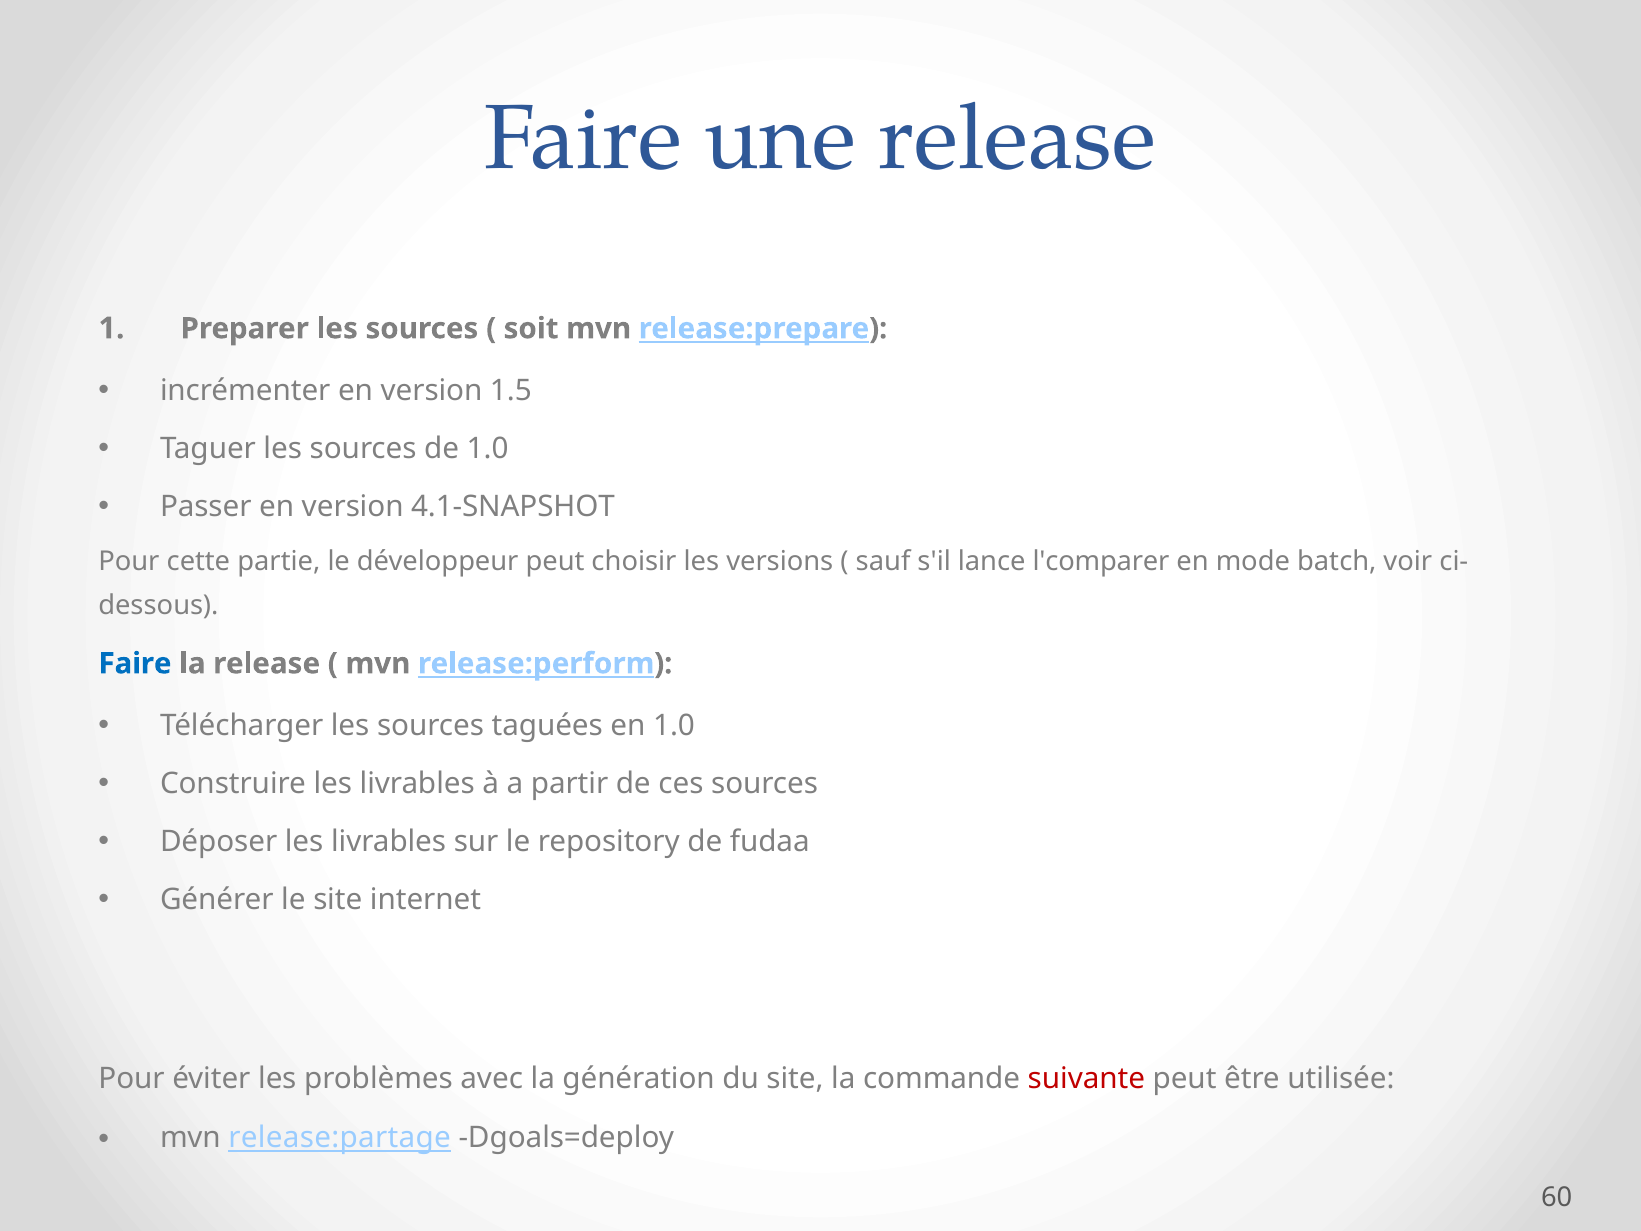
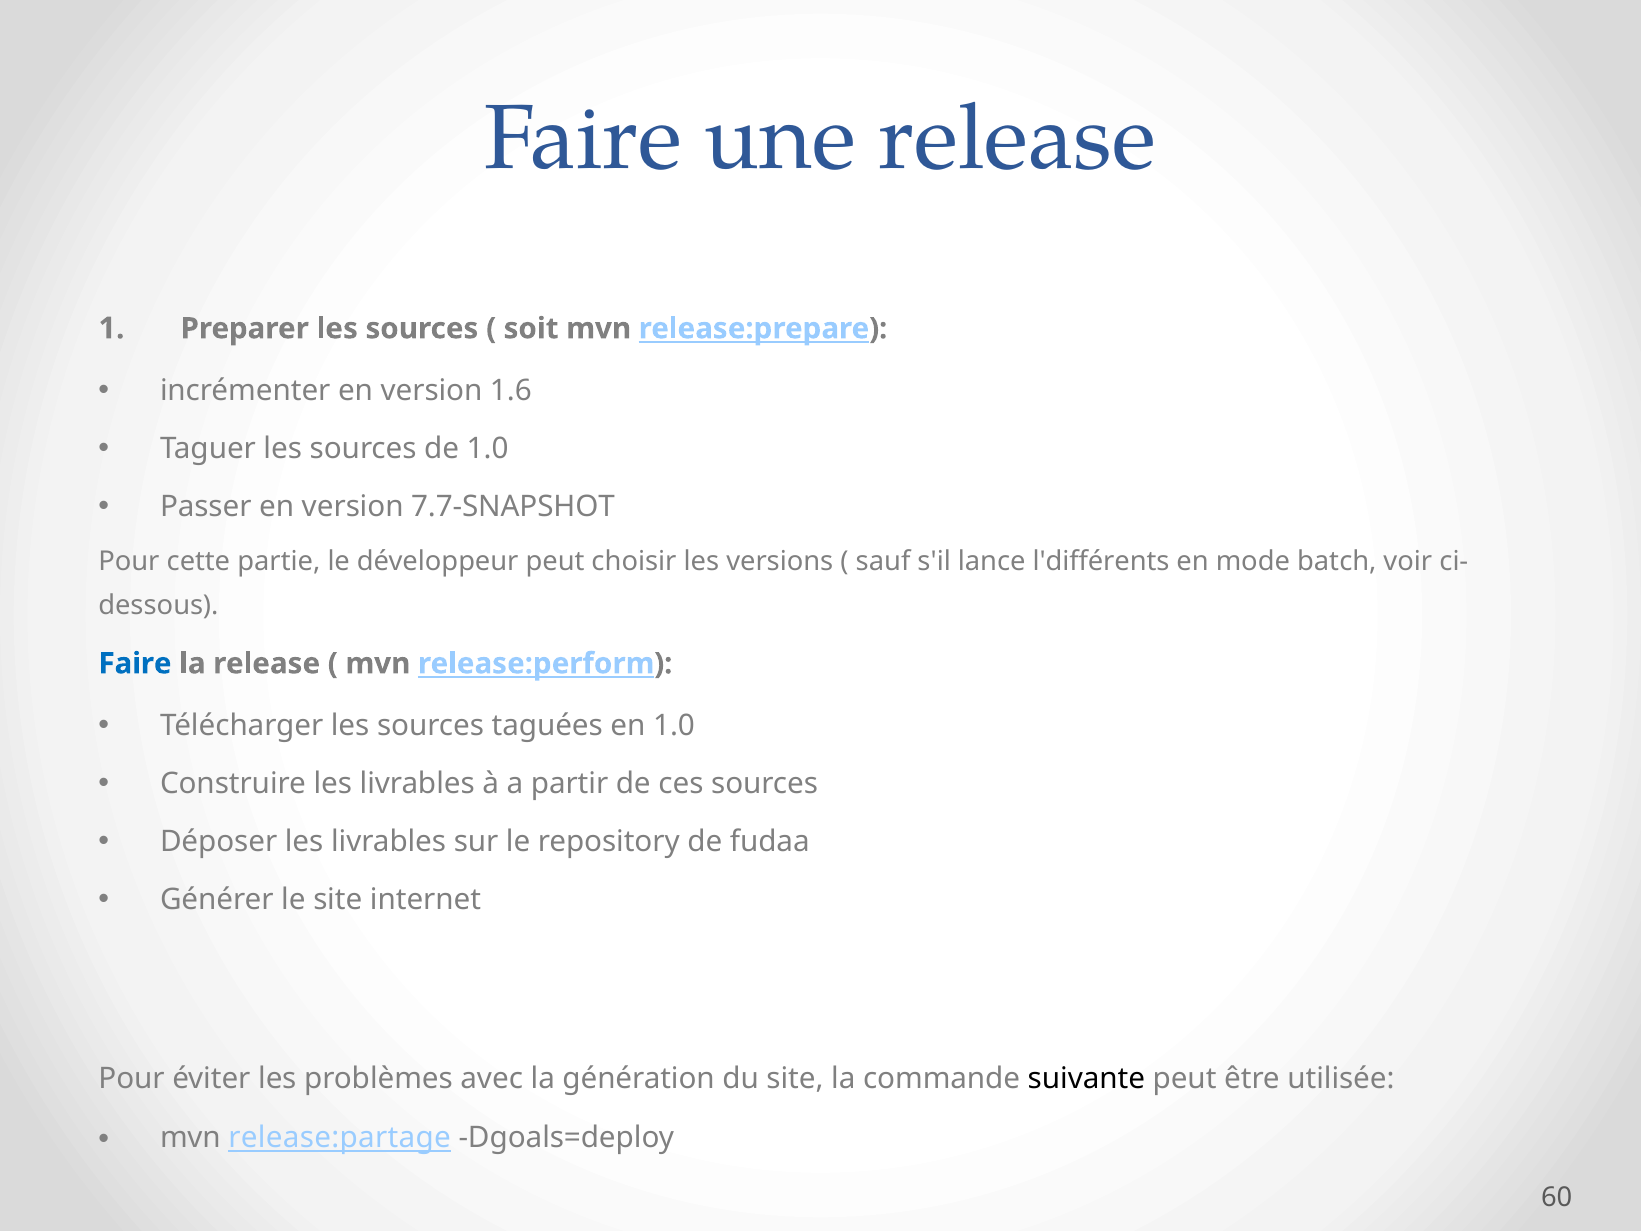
1.5: 1.5 -> 1.6 (511, 391)
4.1-SNAPSHOT: 4.1-SNAPSHOT -> 7.7-SNAPSHOT (513, 507)
l'comparer: l'comparer -> l'différents (1101, 561)
suivante colour: red -> black (1086, 1078)
